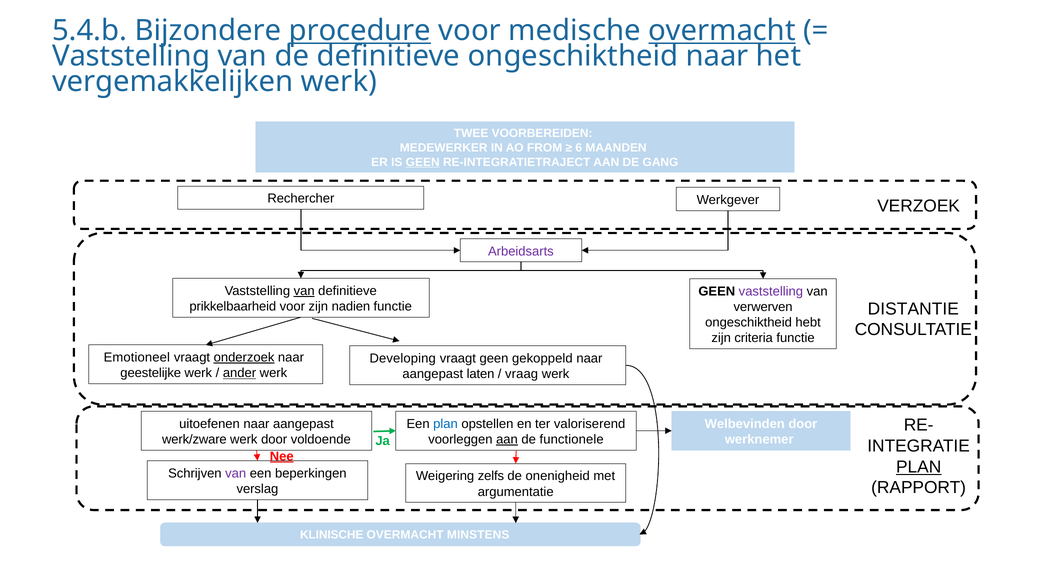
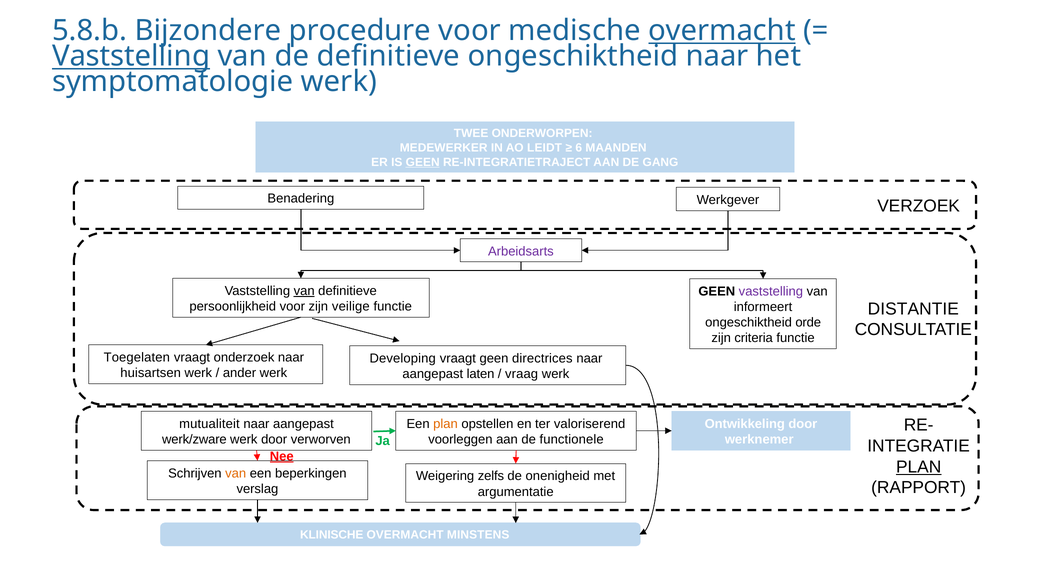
5.4.b: 5.4.b -> 5.8.b (90, 31)
procedure underline: present -> none (360, 31)
Vaststelling underline: none -> present (131, 56)
vergemakkelijken: vergemakkelijken -> symptomatologie (173, 81)
VOORBEREIDEN: VOORBEREIDEN -> ONDERWORPEN (542, 133)
FROM: FROM -> LEIDT (545, 148)
Rechercher: Rechercher -> Benadering (301, 199)
prikkelbaarheid: prikkelbaarheid -> persoonlijkheid (233, 306)
nadien: nadien -> veilige (351, 306)
verwerven: verwerven -> informeert (763, 307)
hebt: hebt -> orde (808, 323)
Emotioneel: Emotioneel -> Toegelaten (137, 358)
onderzoek underline: present -> none (244, 358)
gekoppeld: gekoppeld -> directrices (542, 358)
geestelijke: geestelijke -> huisartsen (151, 373)
ander underline: present -> none (240, 373)
plan colour: blue -> orange (446, 424)
Welbevinden: Welbevinden -> Ontwikkeling (745, 424)
uitoefenen: uitoefenen -> mutualiteit (209, 424)
aan underline: present -> none (507, 440)
voldoende: voldoende -> verworven (321, 440)
van colour: purple -> orange (236, 473)
